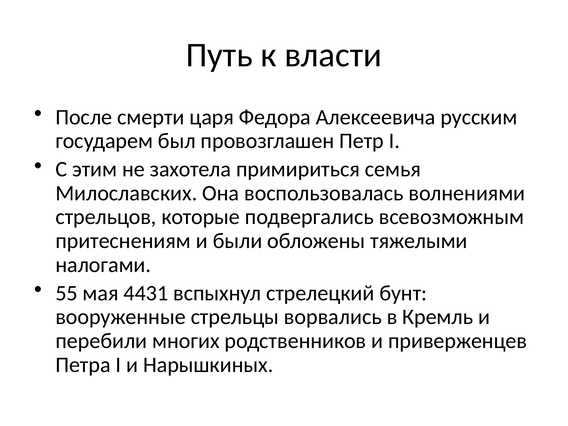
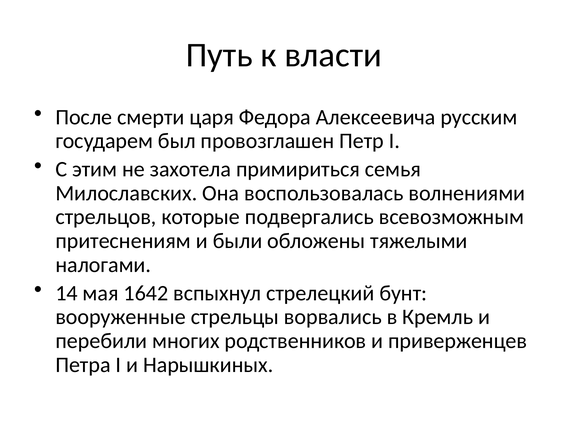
55: 55 -> 14 (67, 293)
4431: 4431 -> 1642 (146, 293)
